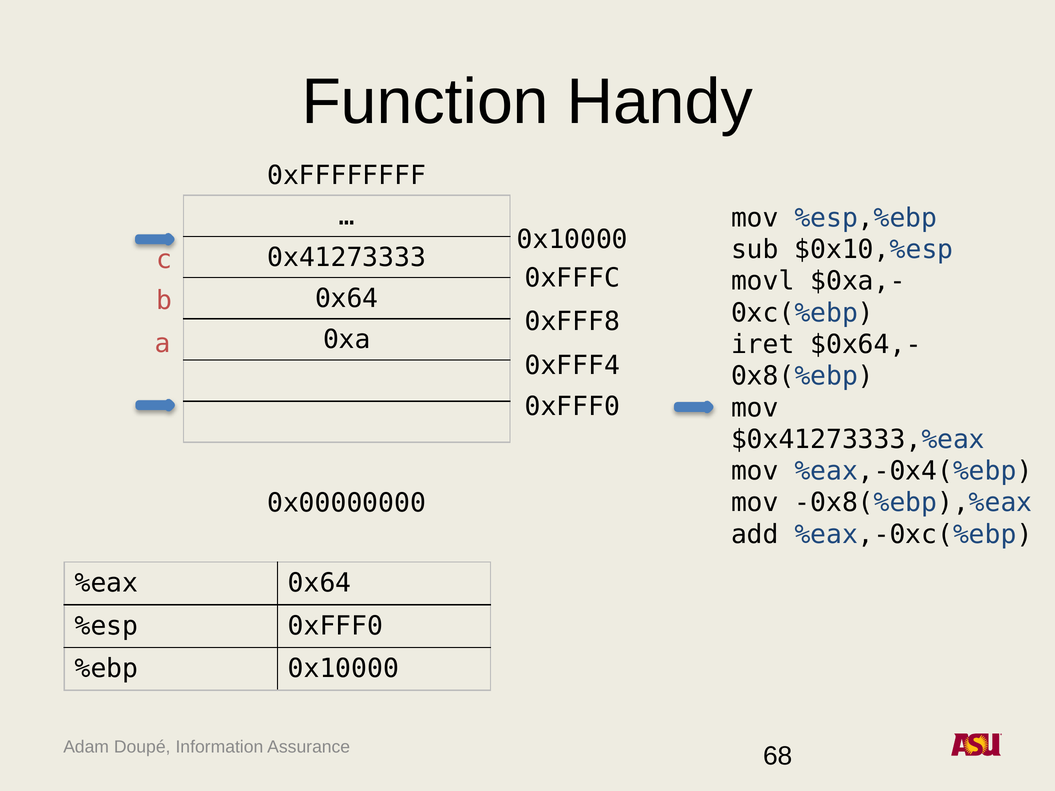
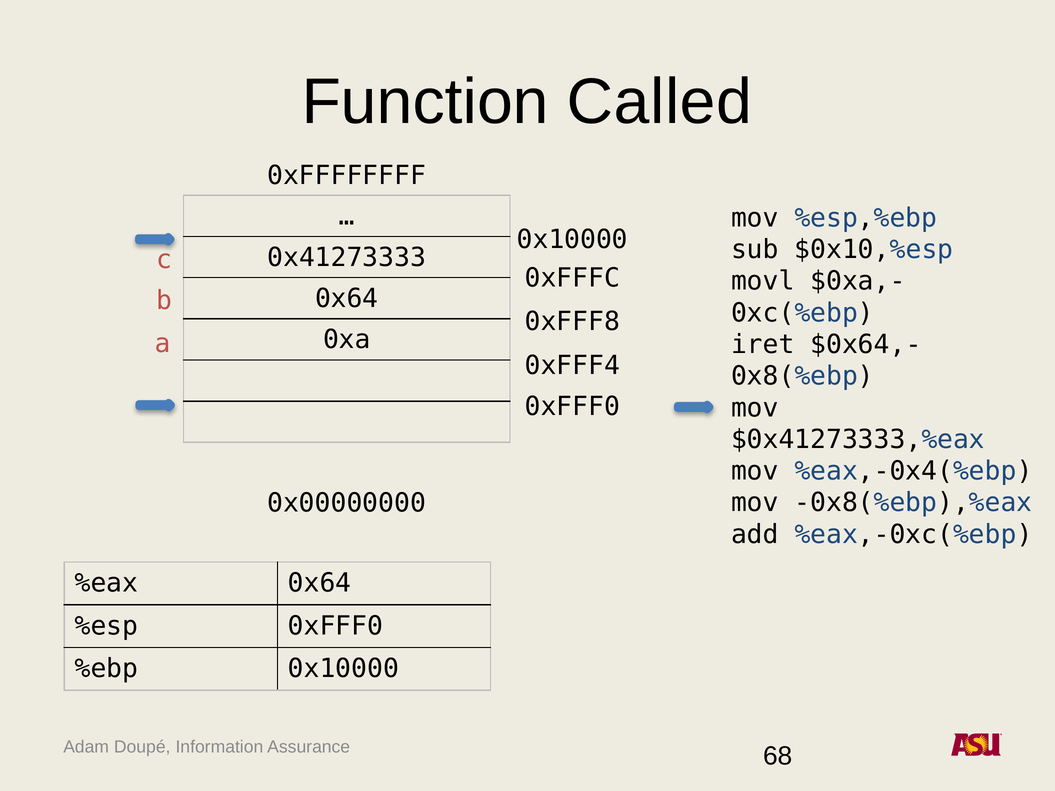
Handy: Handy -> Called (659, 102)
